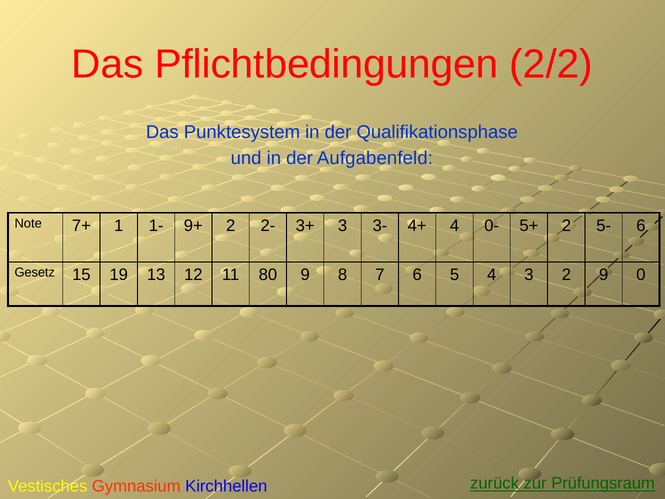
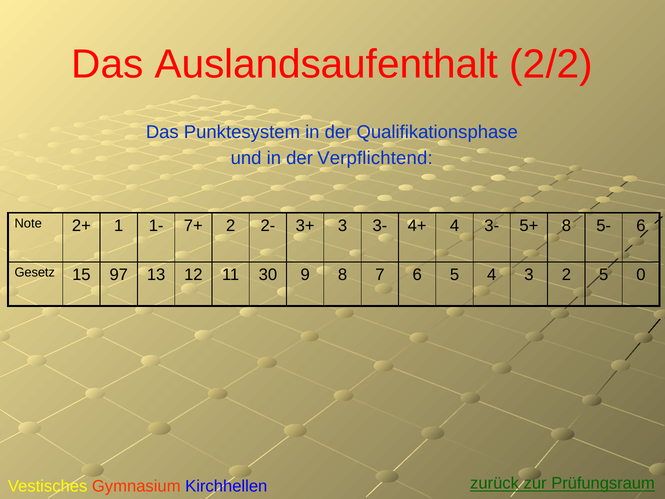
Pflichtbedingungen: Pflichtbedingungen -> Auslandsaufenthalt (327, 64)
Aufgabenfeld: Aufgabenfeld -> Verpflichtend (375, 158)
7+: 7+ -> 2+ (81, 226)
9+: 9+ -> 7+ (193, 226)
4 0-: 0- -> 3- (492, 226)
5+ 2: 2 -> 8 (566, 226)
19: 19 -> 97 (119, 275)
80: 80 -> 30 (268, 275)
2 9: 9 -> 5 (604, 275)
